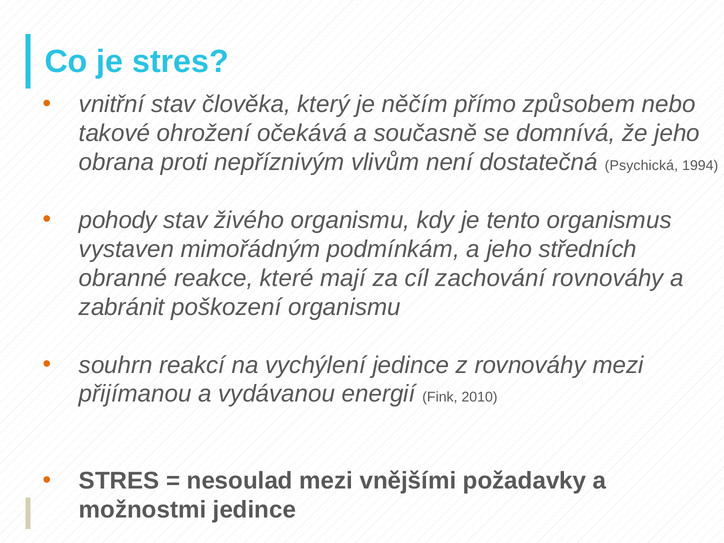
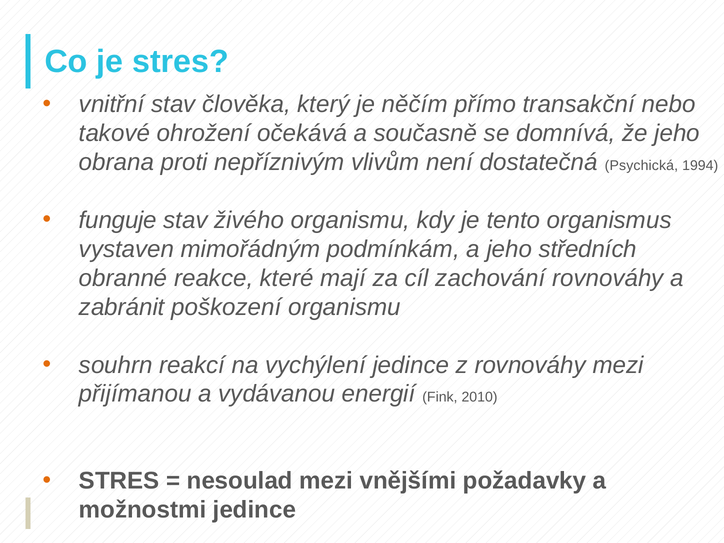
způsobem: způsobem -> transakční (579, 104)
pohody: pohody -> funguje (118, 220)
